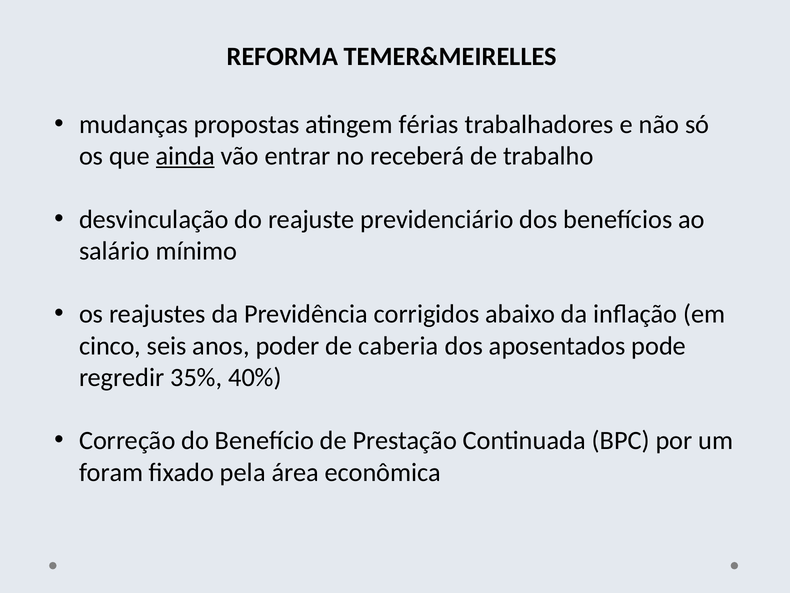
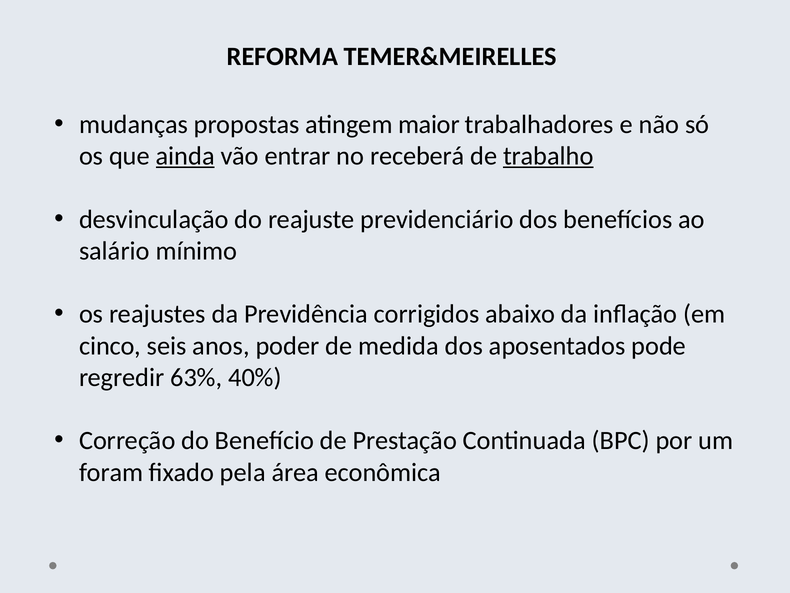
férias: férias -> maior (429, 124)
trabalho underline: none -> present (548, 156)
caberia: caberia -> medida (399, 346)
35%: 35% -> 63% (196, 377)
